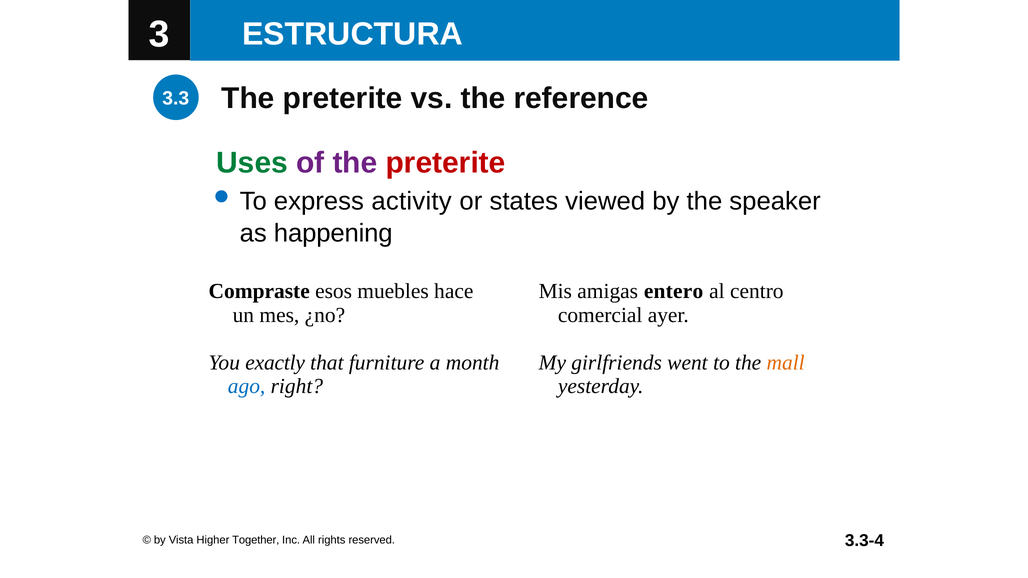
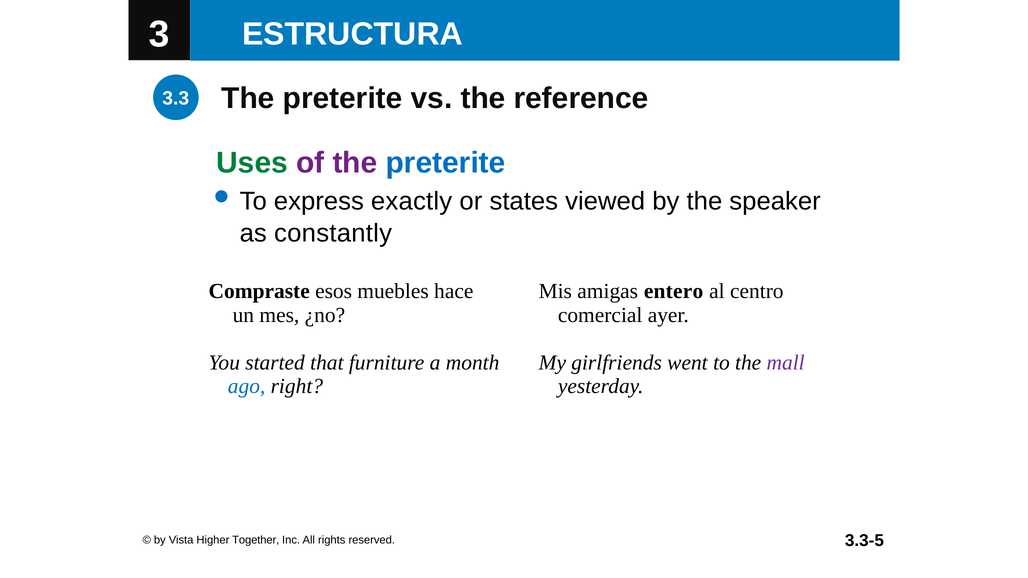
preterite colour: red -> blue (446, 163)
activity: activity -> exactly (412, 201)
happening: happening -> constantly (333, 233)
exactly: exactly -> started (275, 363)
mall colour: orange -> purple (786, 363)
3.3-4: 3.3-4 -> 3.3-5 (864, 541)
